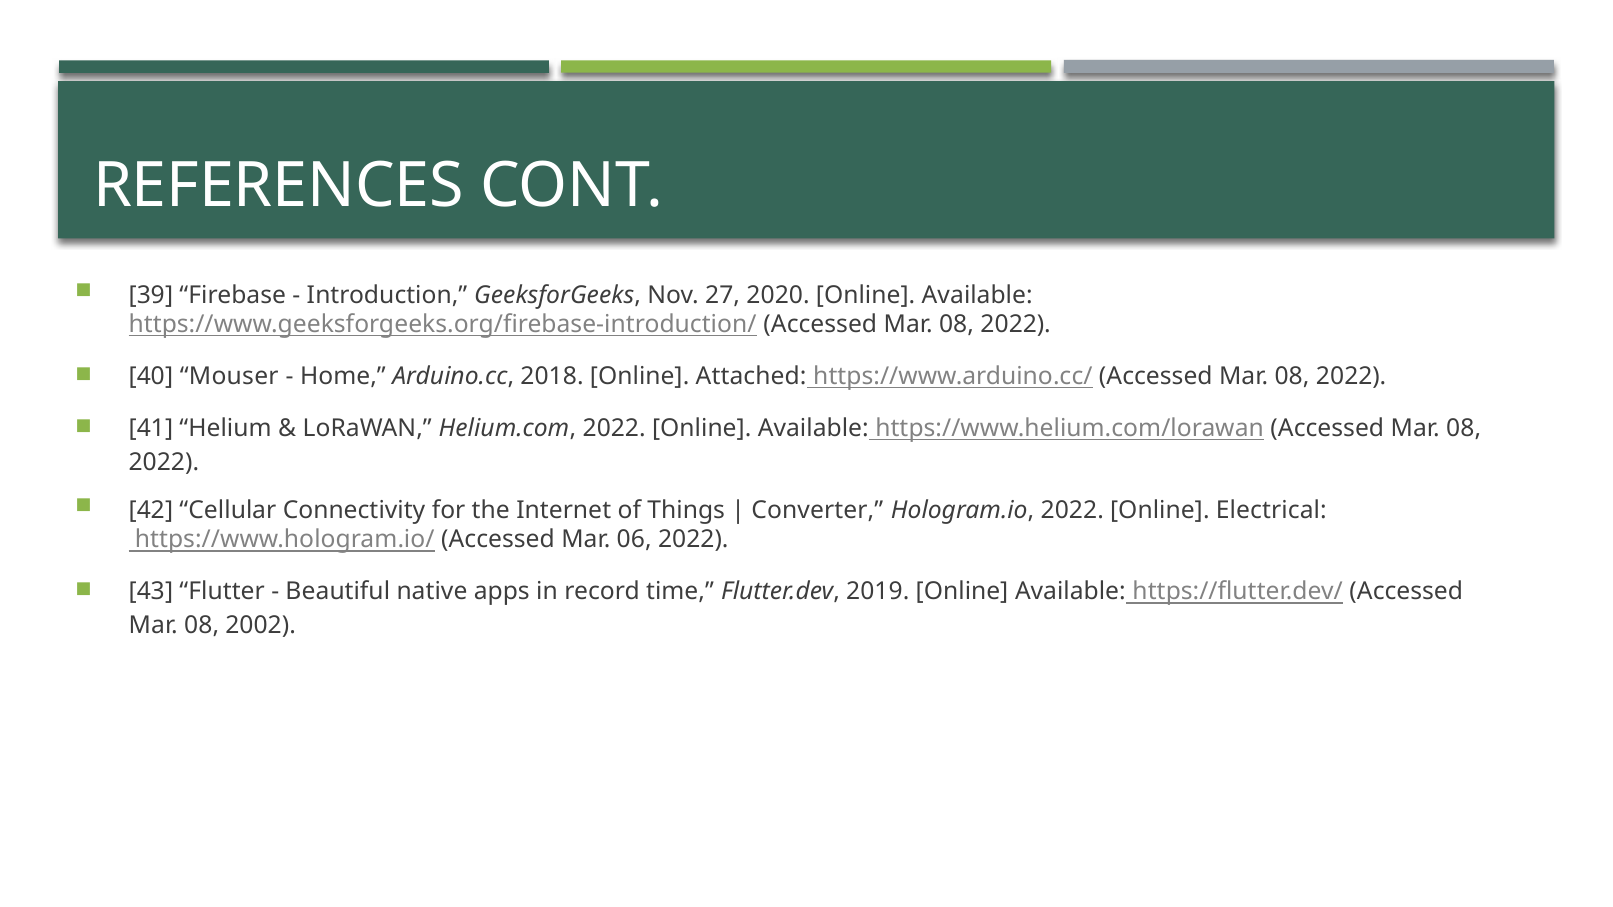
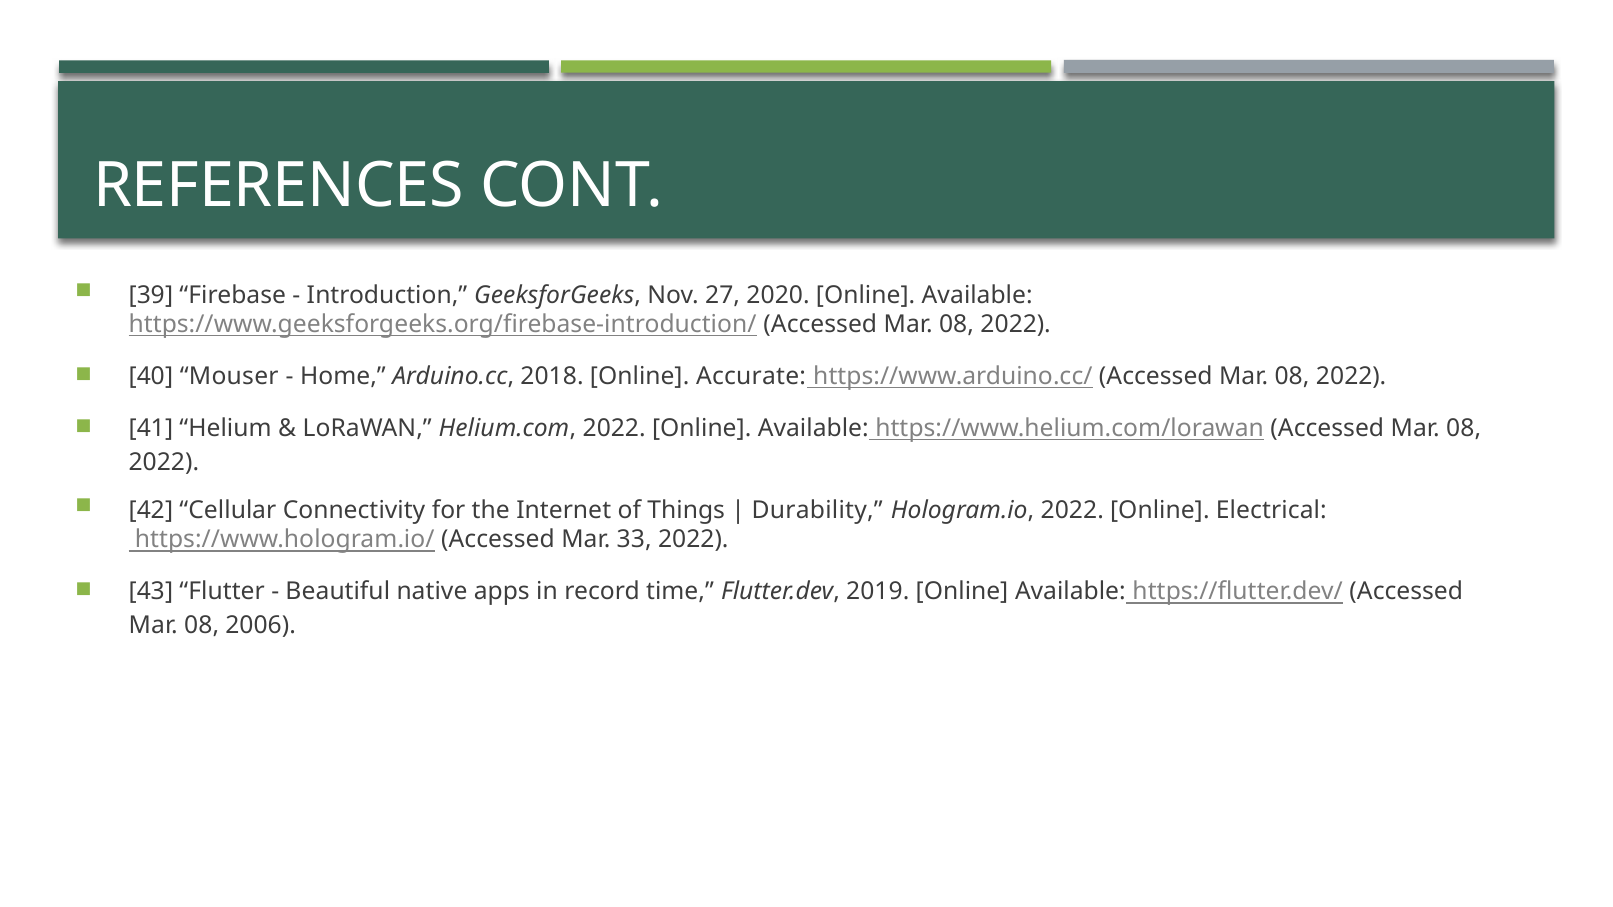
Attached: Attached -> Accurate (751, 377)
Converter: Converter -> Durability (817, 510)
06: 06 -> 33 (634, 540)
2002: 2002 -> 2006 (261, 625)
